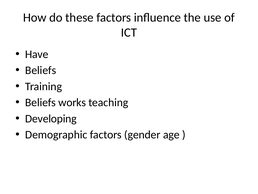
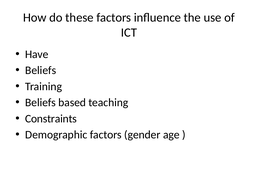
works: works -> based (72, 102)
Developing: Developing -> Constraints (51, 118)
